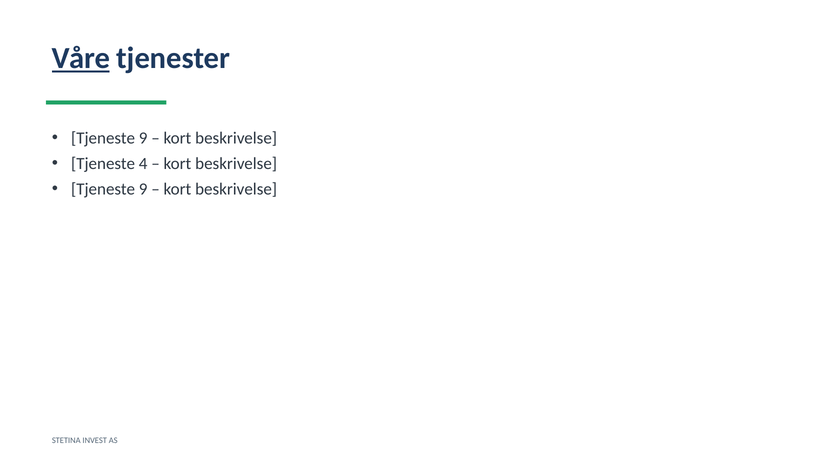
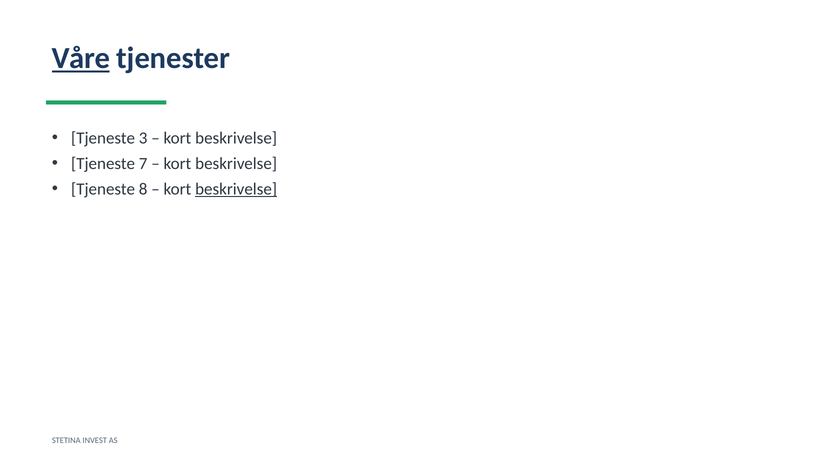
9: 9 -> 3 (143, 138)
4: 4 -> 7 (143, 164)
9: 9 -> 8 (143, 189)
beskrivelse underline: none -> present (236, 189)
